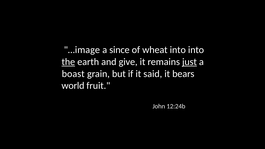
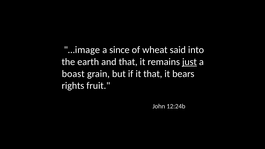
wheat into: into -> said (178, 50)
the underline: present -> none (68, 62)
and give: give -> that (128, 62)
it said: said -> that (153, 74)
world: world -> rights (73, 86)
